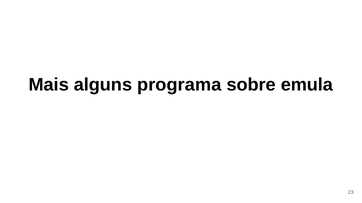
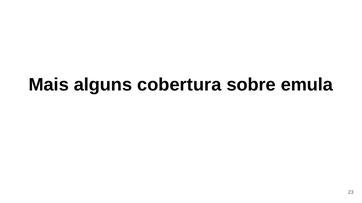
programa: programa -> cobertura (179, 85)
